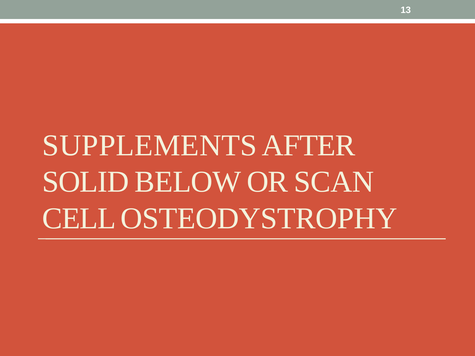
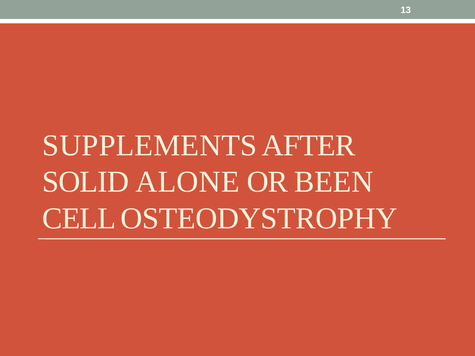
BELOW: BELOW -> ALONE (188, 182)
SCAN: SCAN -> BEEN (334, 182)
